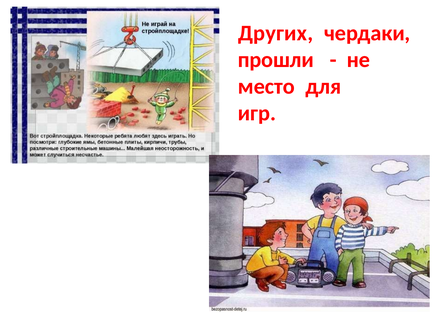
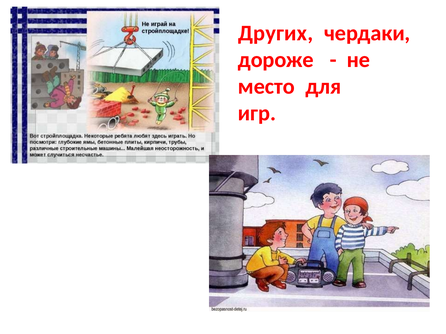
прошли: прошли -> дороже (276, 60)
